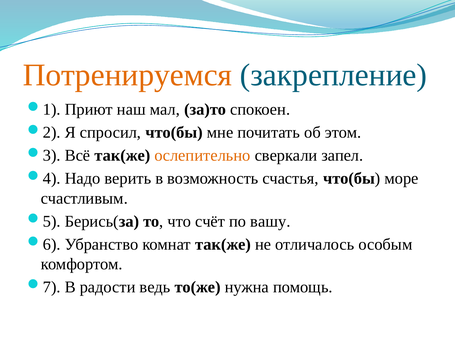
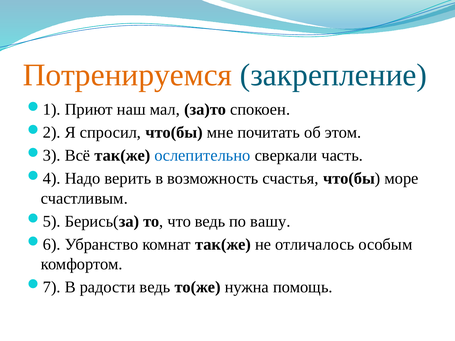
ослепительно colour: orange -> blue (203, 156)
запел: запел -> часть (342, 156)
что счёт: счёт -> ведь (210, 221)
